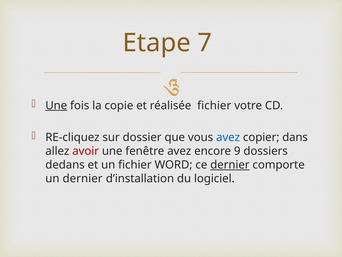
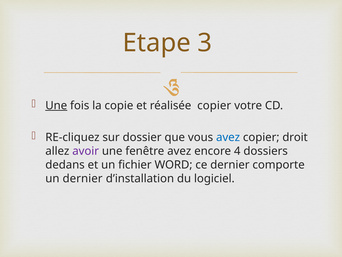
7: 7 -> 3 (205, 43)
réalisée fichier: fichier -> copier (214, 105)
dans: dans -> droit (295, 137)
avoir colour: red -> purple (86, 151)
9: 9 -> 4 (237, 151)
dernier underline: present -> none (230, 165)
